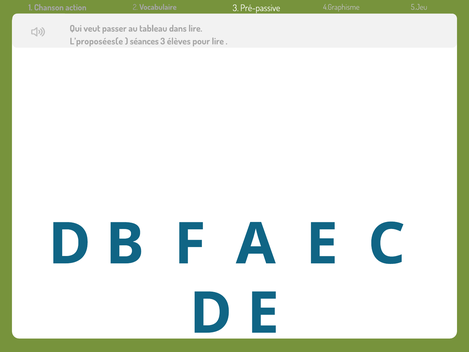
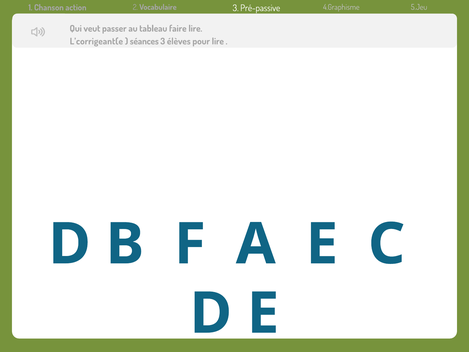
dans: dans -> faire (178, 29)
L’proposées(e: L’proposées(e -> L’corrigeant(e (96, 41)
